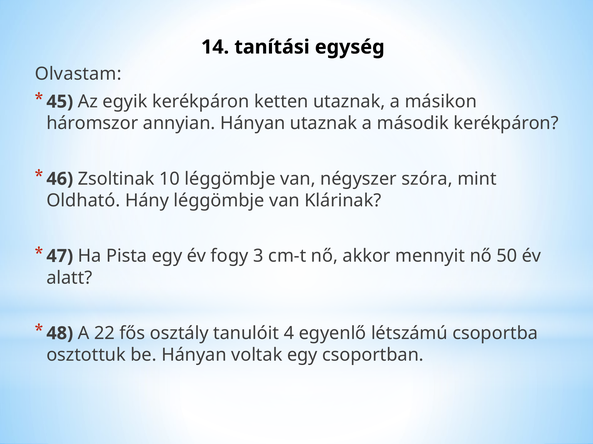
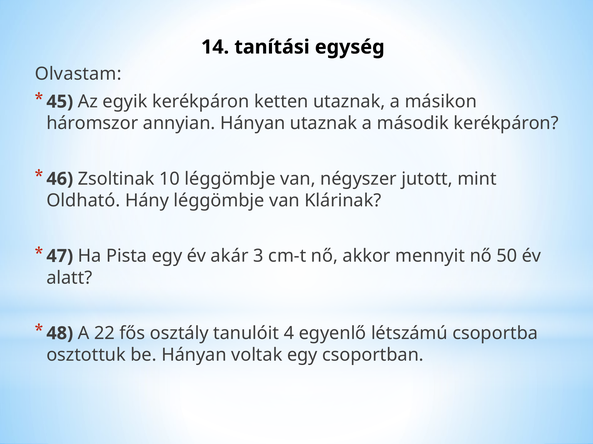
szóra: szóra -> jutott (427, 179)
fogy: fogy -> akár (230, 256)
